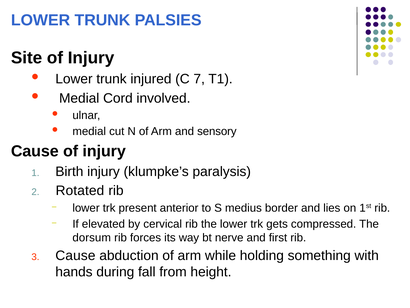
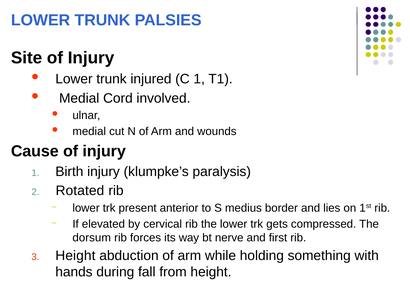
C 7: 7 -> 1 (199, 79)
sensory: sensory -> wounds (217, 131)
Cause: Cause -> Height (75, 255)
